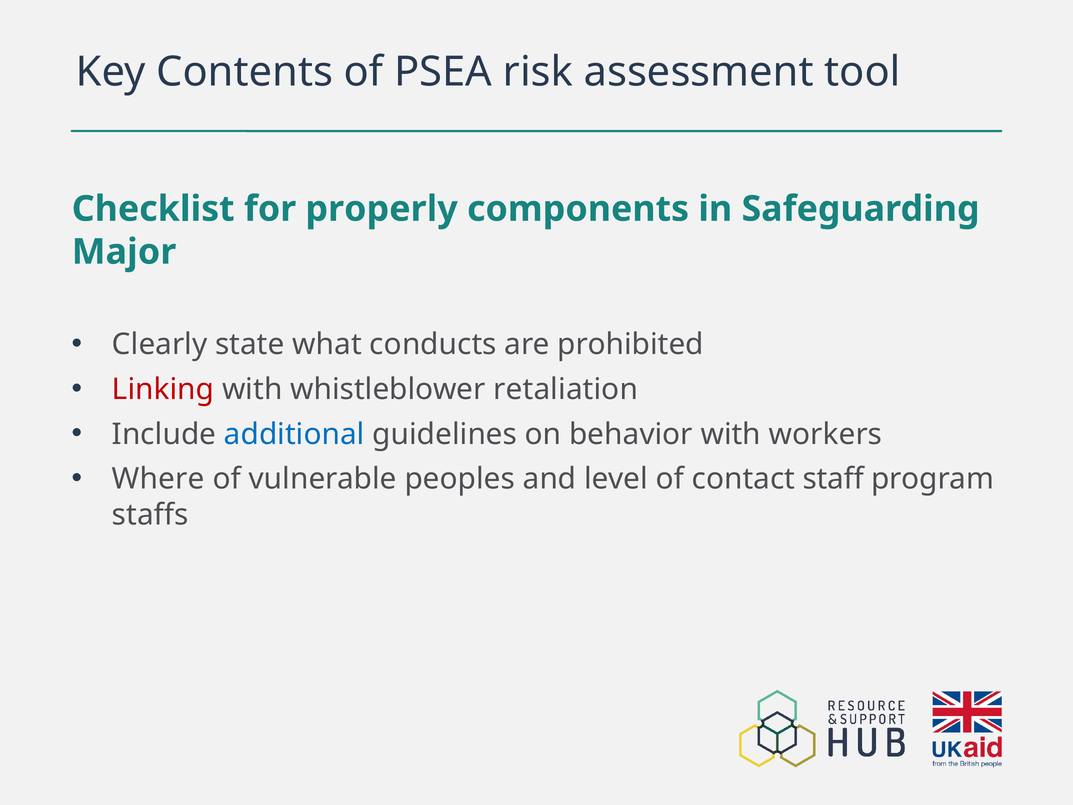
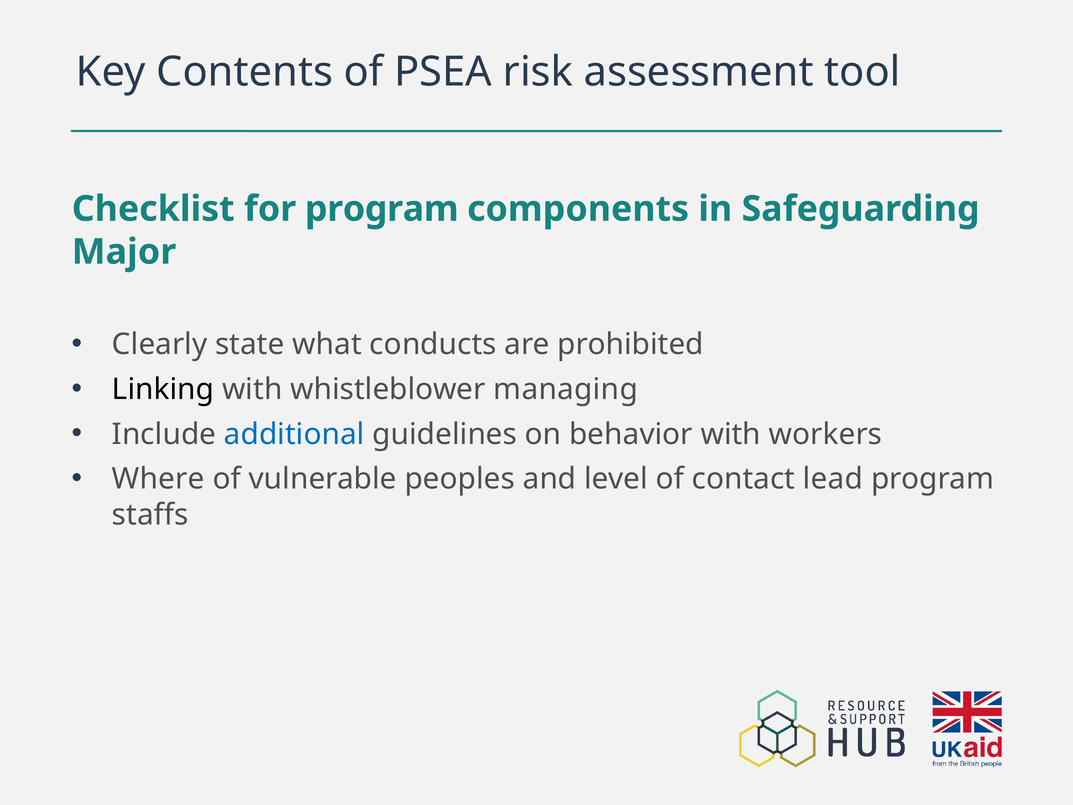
for properly: properly -> program (382, 209)
Linking colour: red -> black (163, 389)
retaliation: retaliation -> managing (566, 389)
staff: staff -> lead (833, 479)
